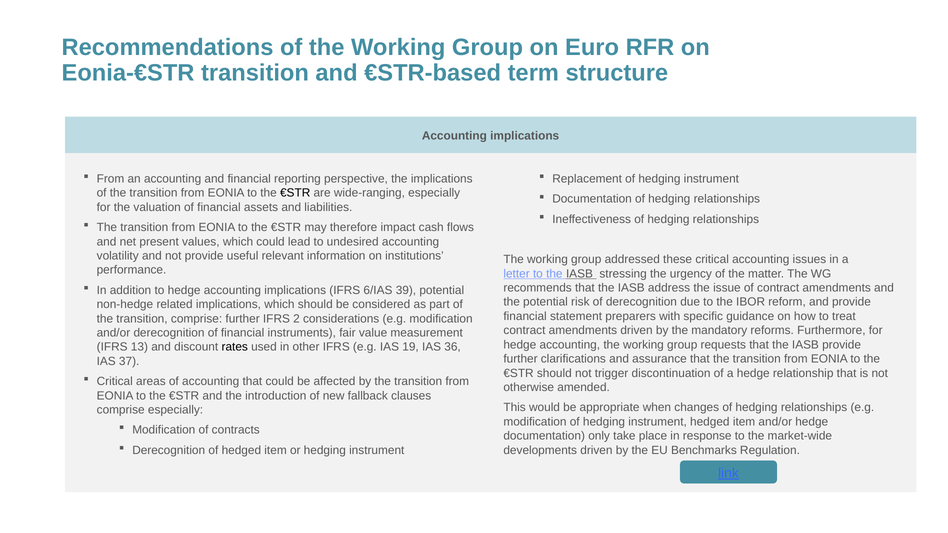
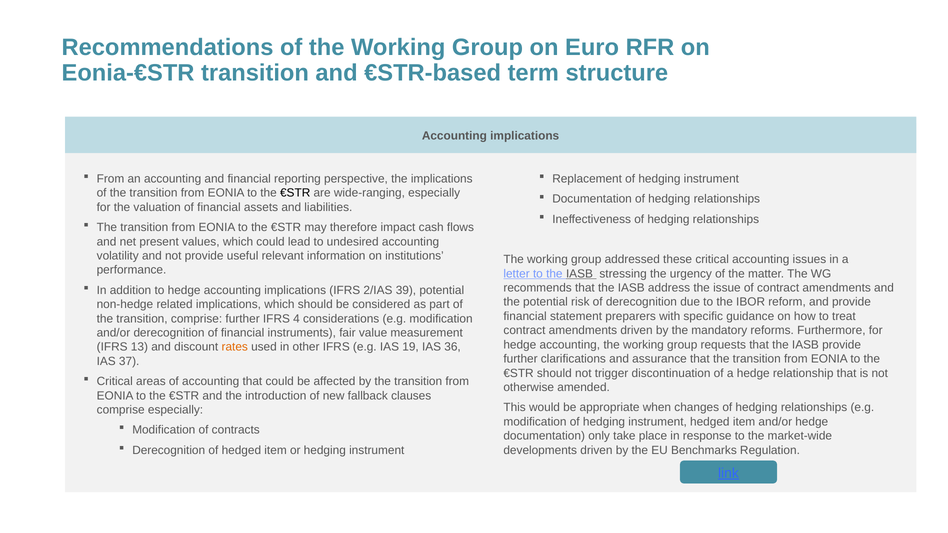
6/IAS: 6/IAS -> 2/IAS (378, 290)
2: 2 -> 4 (296, 319)
rates colour: black -> orange (235, 347)
